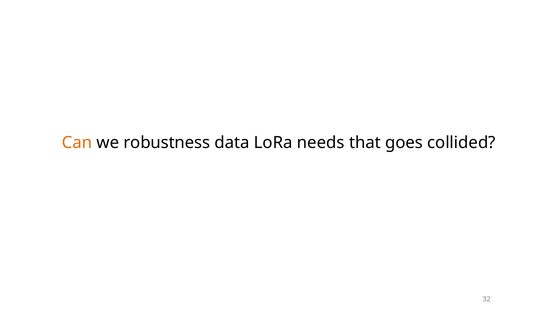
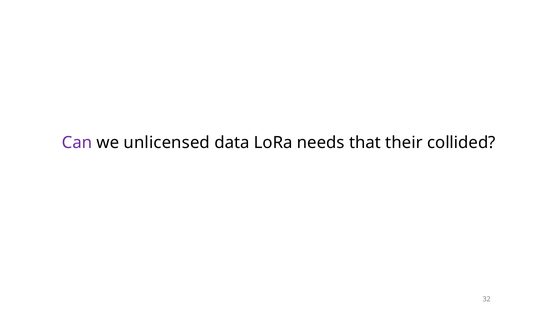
Can colour: orange -> purple (77, 143)
robustness: robustness -> unlicensed (167, 143)
goes: goes -> their (404, 143)
